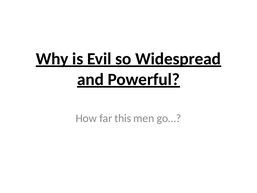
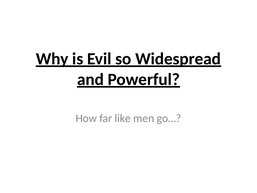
this: this -> like (123, 118)
